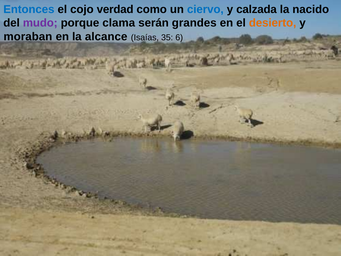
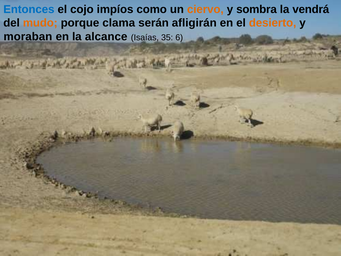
verdad: verdad -> impíos (115, 9)
ciervo colour: blue -> orange (205, 9)
calzada: calzada -> sombra (257, 9)
nacido: nacido -> vendrá (311, 9)
mudo colour: purple -> orange (40, 23)
grandes: grandes -> afligirán (194, 23)
